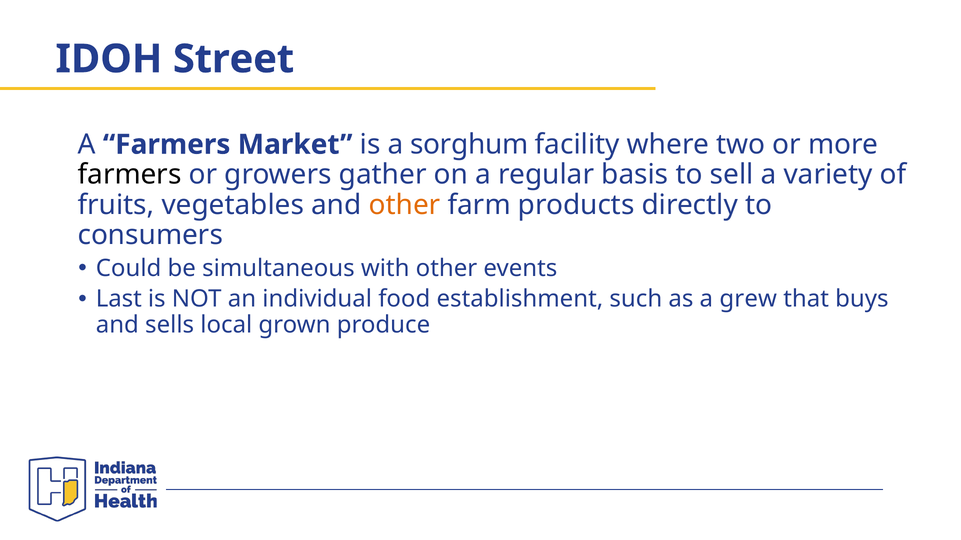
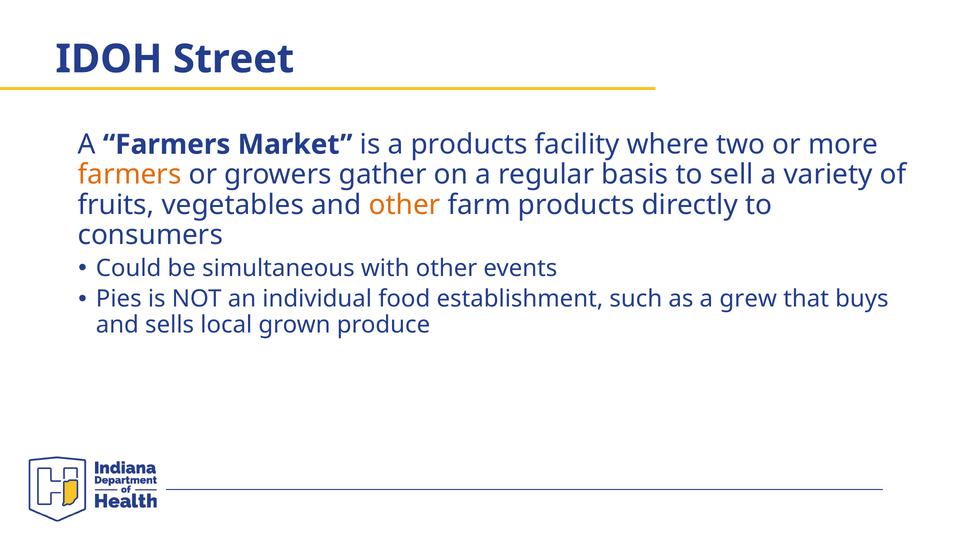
a sorghum: sorghum -> products (469, 145)
farmers colour: black -> orange (130, 175)
Last: Last -> Pies (119, 299)
